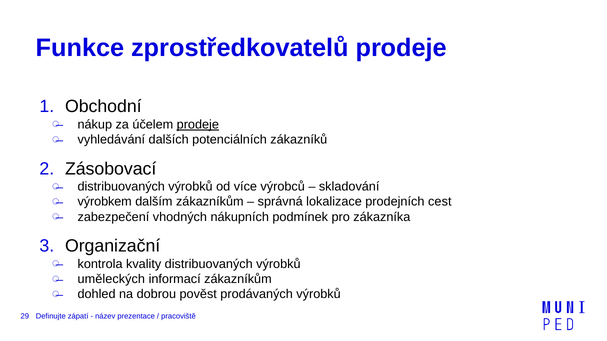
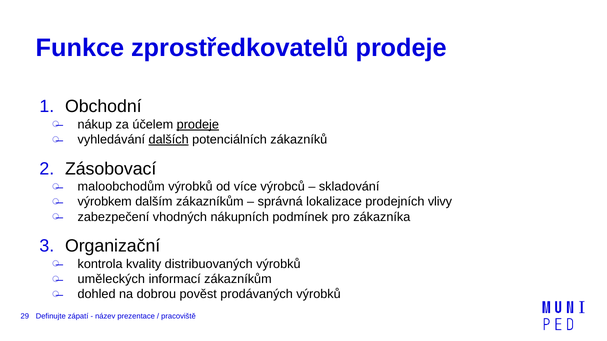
dalších underline: none -> present (169, 140)
distribuovaných: distribuovaných -> maloobchodům (121, 187)
cest: cest -> vlivy (440, 202)
